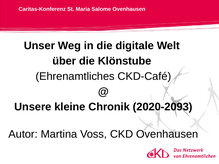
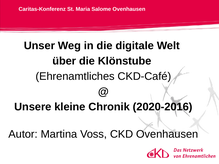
2020-2093: 2020-2093 -> 2020-2016 (163, 107)
